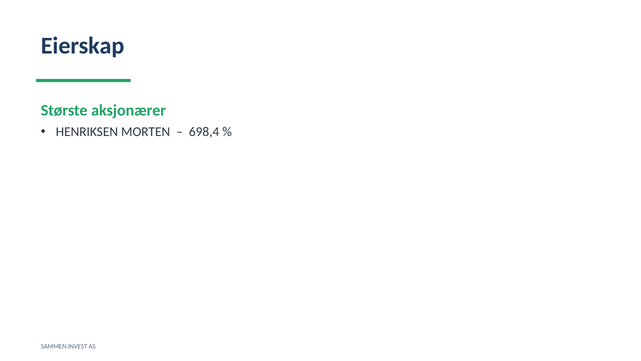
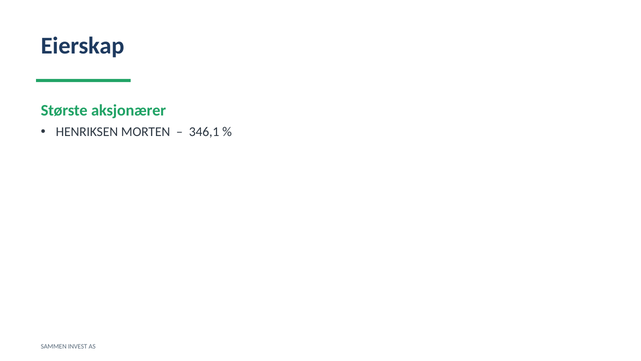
698,4: 698,4 -> 346,1 (204, 132)
